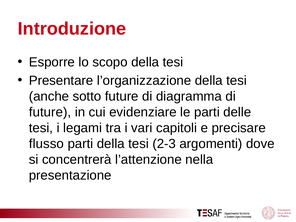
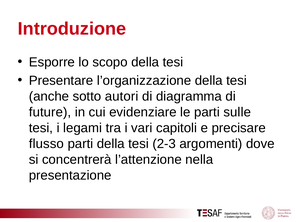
sotto future: future -> autori (122, 96)
delle: delle -> sulle (237, 112)
